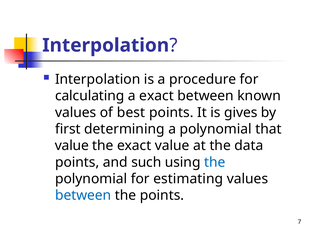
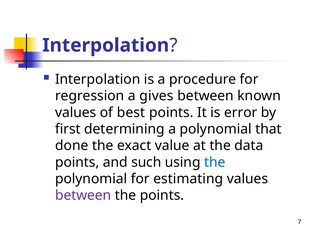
calculating: calculating -> regression (90, 96)
a exact: exact -> gives (156, 96)
gives: gives -> error (241, 113)
value: value -> done (72, 146)
between colour: blue -> purple (83, 196)
